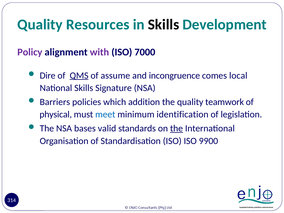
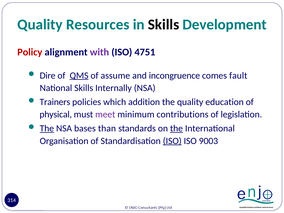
Policy colour: purple -> red (30, 52)
7000: 7000 -> 4751 (145, 52)
local: local -> fault (238, 76)
Signature: Signature -> Internally (114, 88)
Barriers: Barriers -> Trainers (55, 102)
teamwork: teamwork -> education (225, 102)
meet colour: blue -> purple (105, 114)
identification: identification -> contributions (183, 114)
The underline: none -> present (47, 128)
valid: valid -> than (107, 128)
ISO underline: none -> present (172, 141)
9900: 9900 -> 9003 (208, 141)
